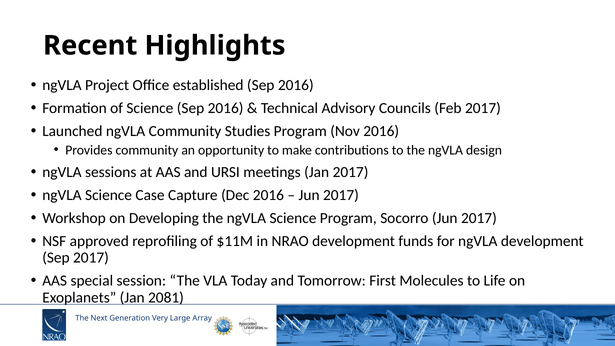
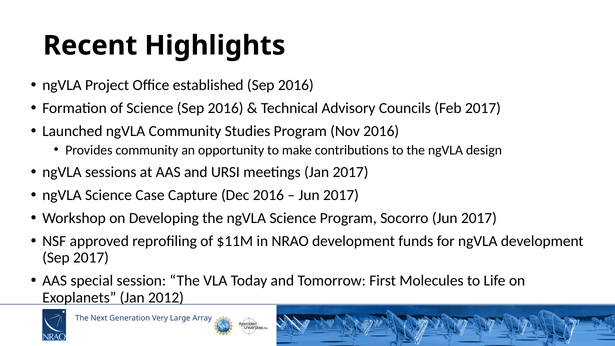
2081: 2081 -> 2012 (166, 297)
